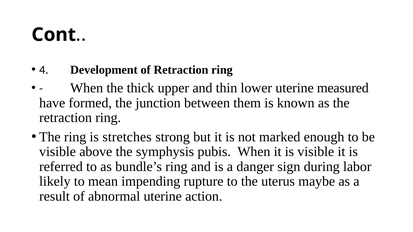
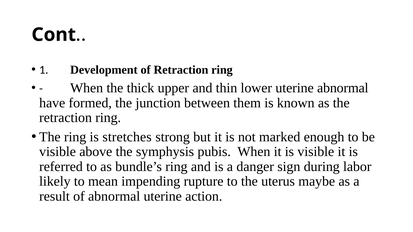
4: 4 -> 1 (44, 70)
uterine measured: measured -> abnormal (343, 88)
